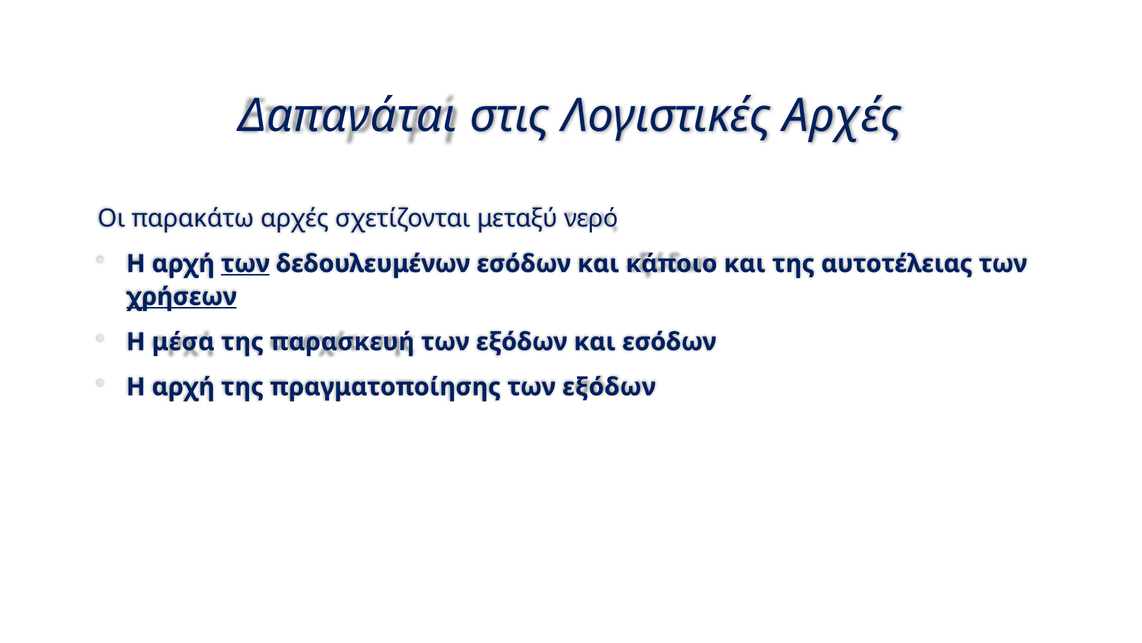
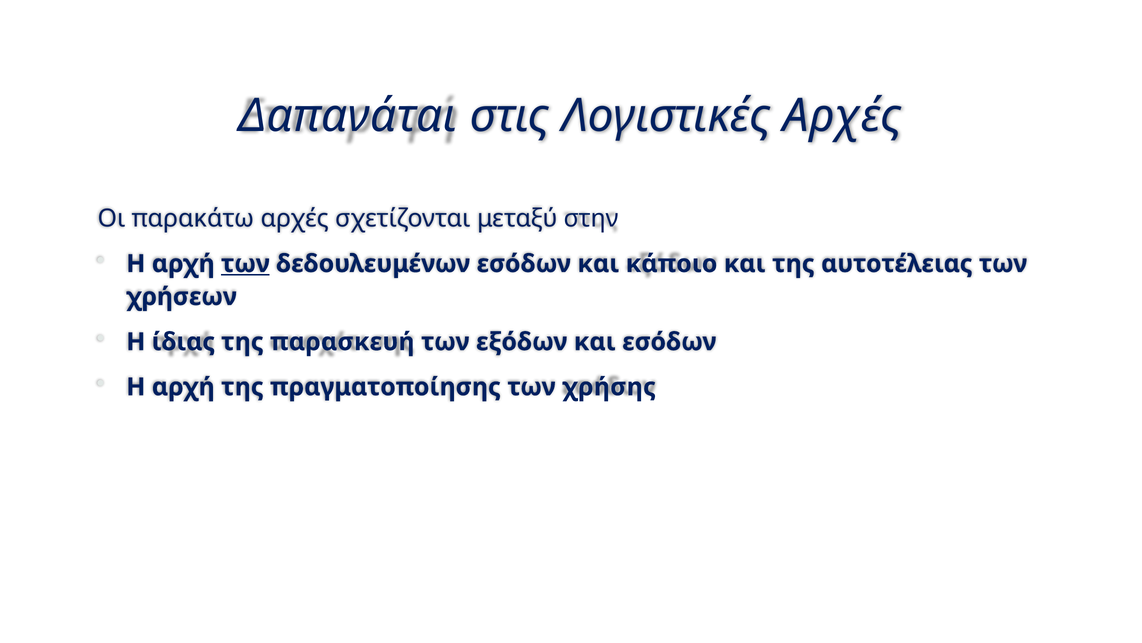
νερό: νερό -> στην (591, 218)
χρήσεων underline: present -> none (182, 297)
μέσα: μέσα -> ίδιας (183, 342)
πραγματοποίησης των εξόδων: εξόδων -> χρήσης (609, 387)
